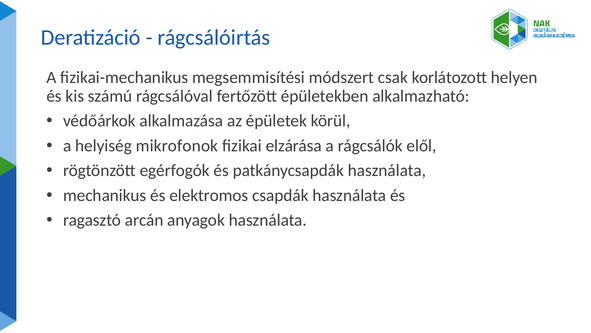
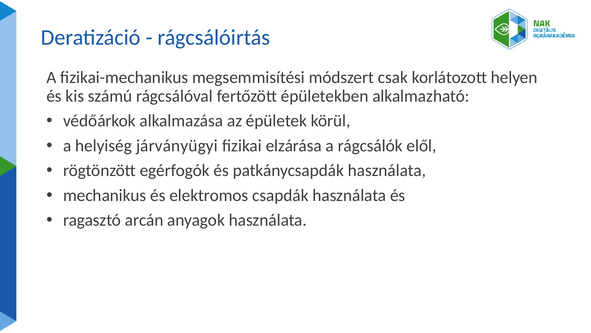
mikrofonok: mikrofonok -> járványügyi (177, 145)
